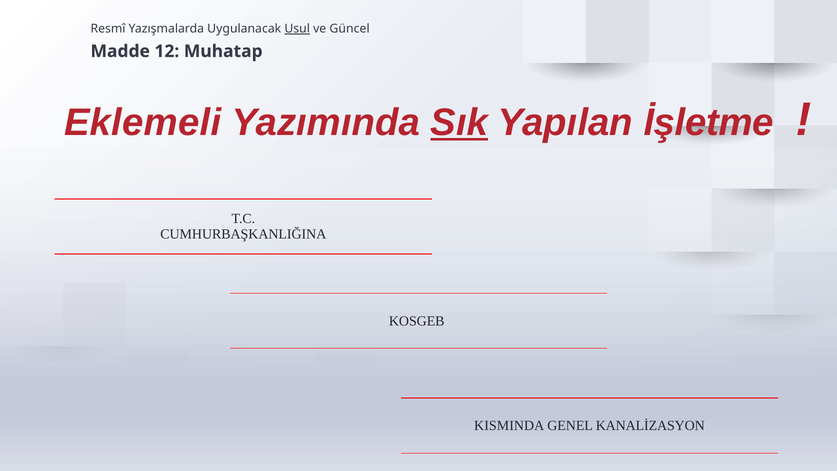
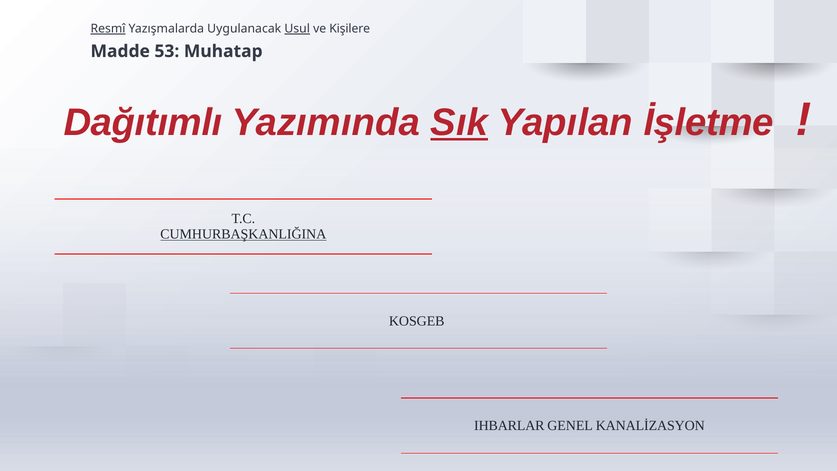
Resmî underline: none -> present (108, 29)
Güncel: Güncel -> Kişilere (350, 29)
12: 12 -> 53 (167, 51)
Eklemeli: Eklemeli -> Dağıtımlı (143, 123)
CUMHURBAŞKANLIĞINA underline: none -> present (243, 234)
KISMINDA: KISMINDA -> IHBARLAR (509, 426)
